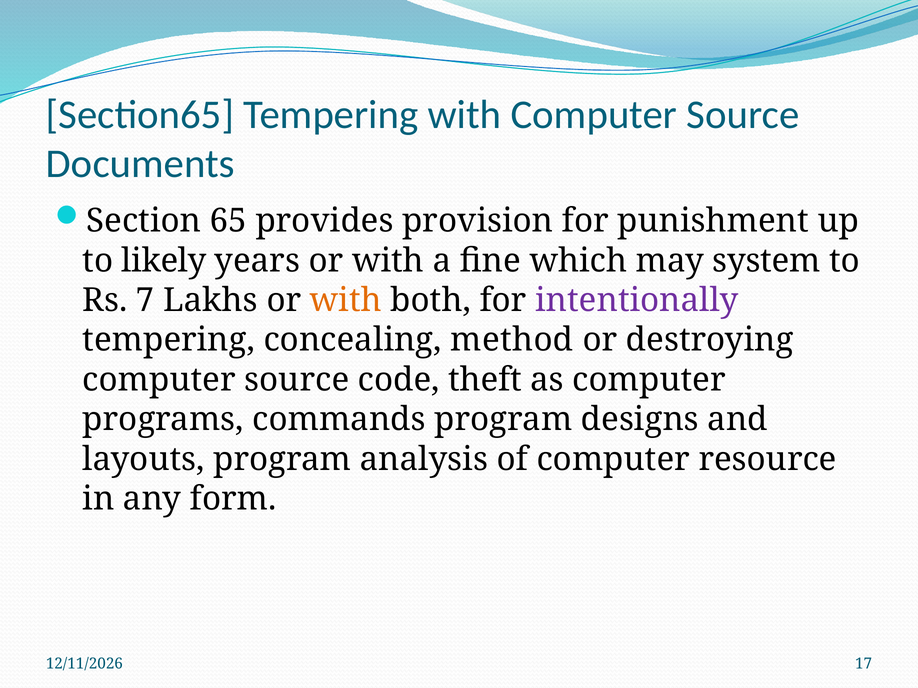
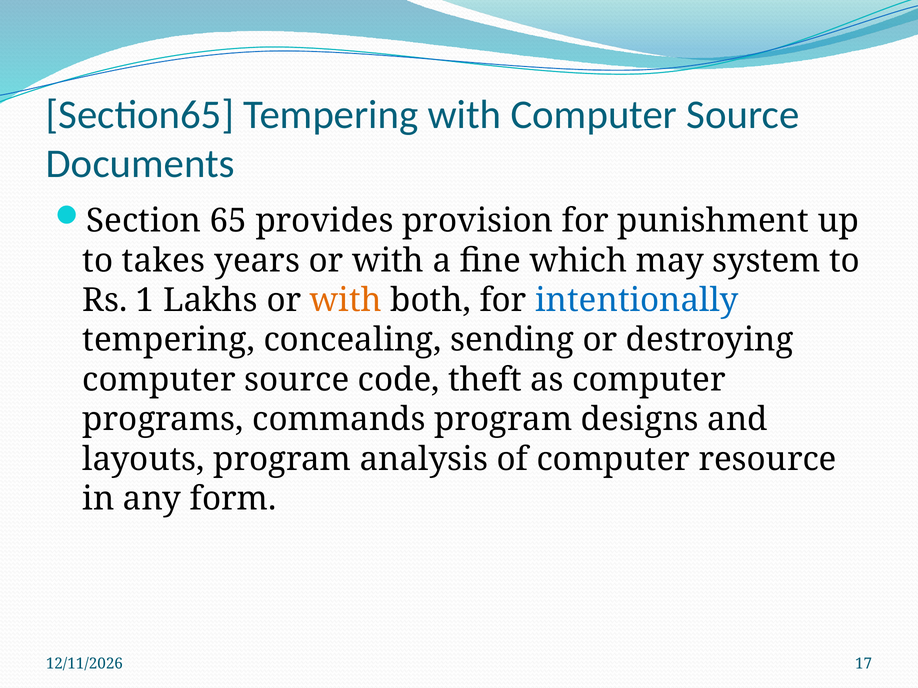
likely: likely -> takes (164, 261)
7: 7 -> 1 (145, 301)
intentionally colour: purple -> blue (637, 301)
method: method -> sending (512, 340)
